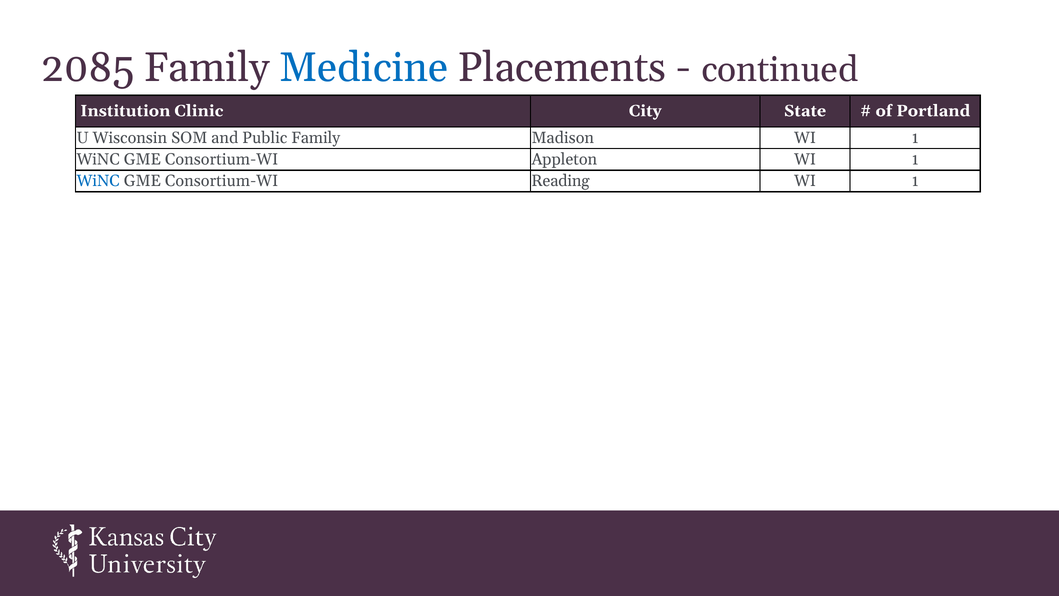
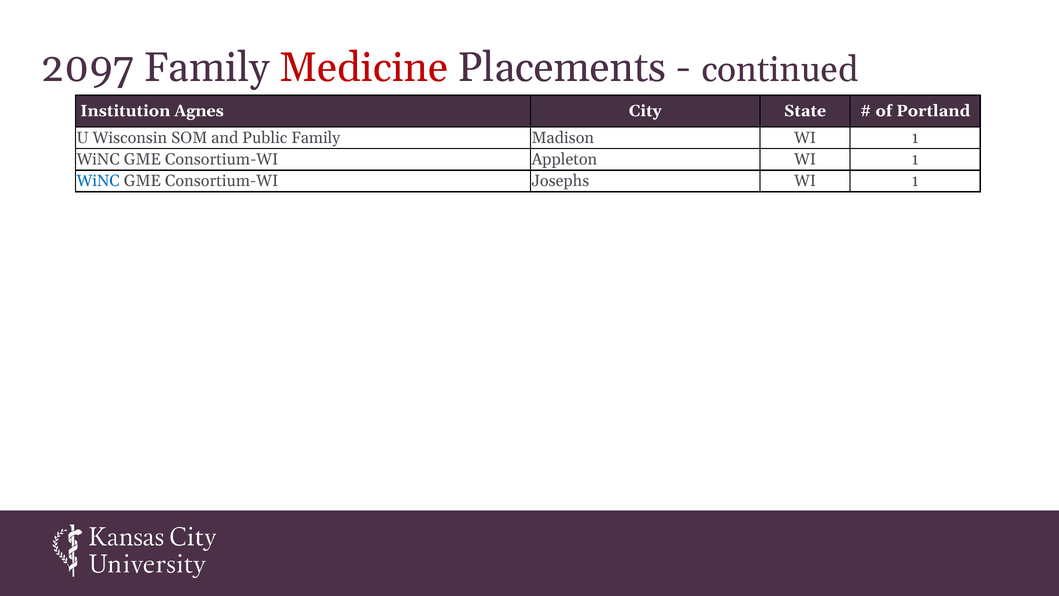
2085: 2085 -> 2097 (87, 68)
Medicine colour: blue -> red (364, 68)
Clinic: Clinic -> Agnes (199, 111)
Reading: Reading -> Josephs (560, 181)
